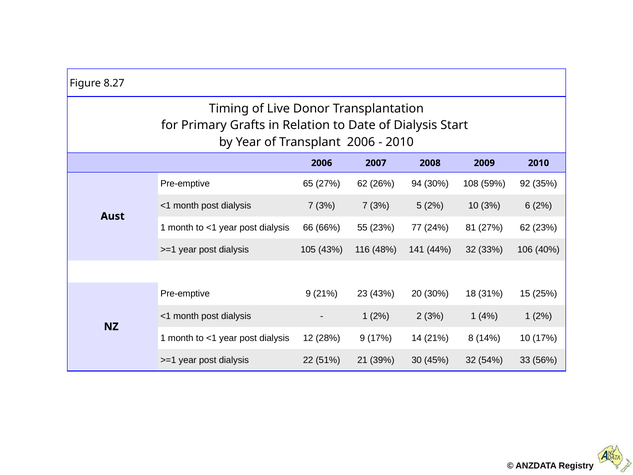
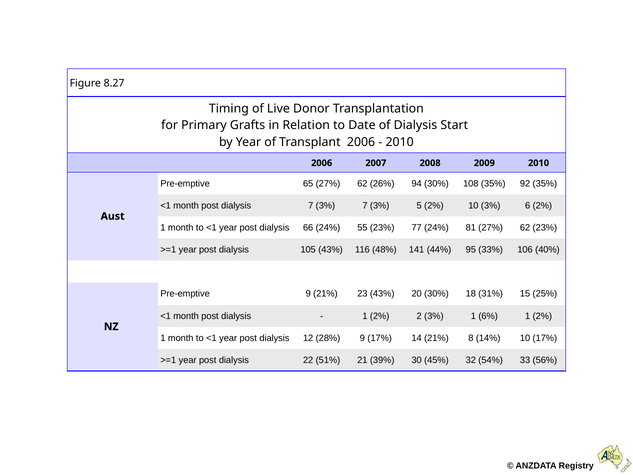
108 59%: 59% -> 35% (493, 183)
66 66%: 66% -> 24% (328, 228)
44% 32: 32 -> 95 (471, 250)
4%: 4% -> 6% (488, 316)
